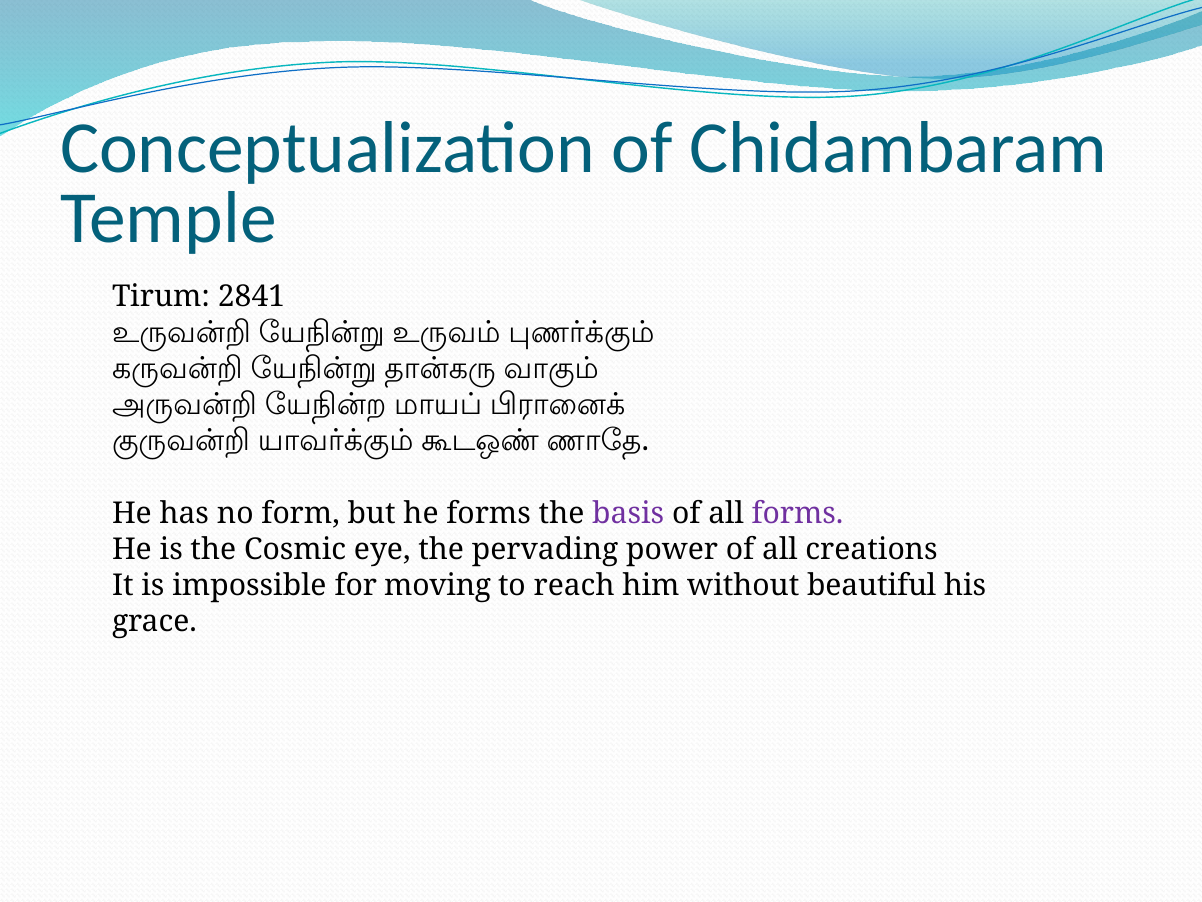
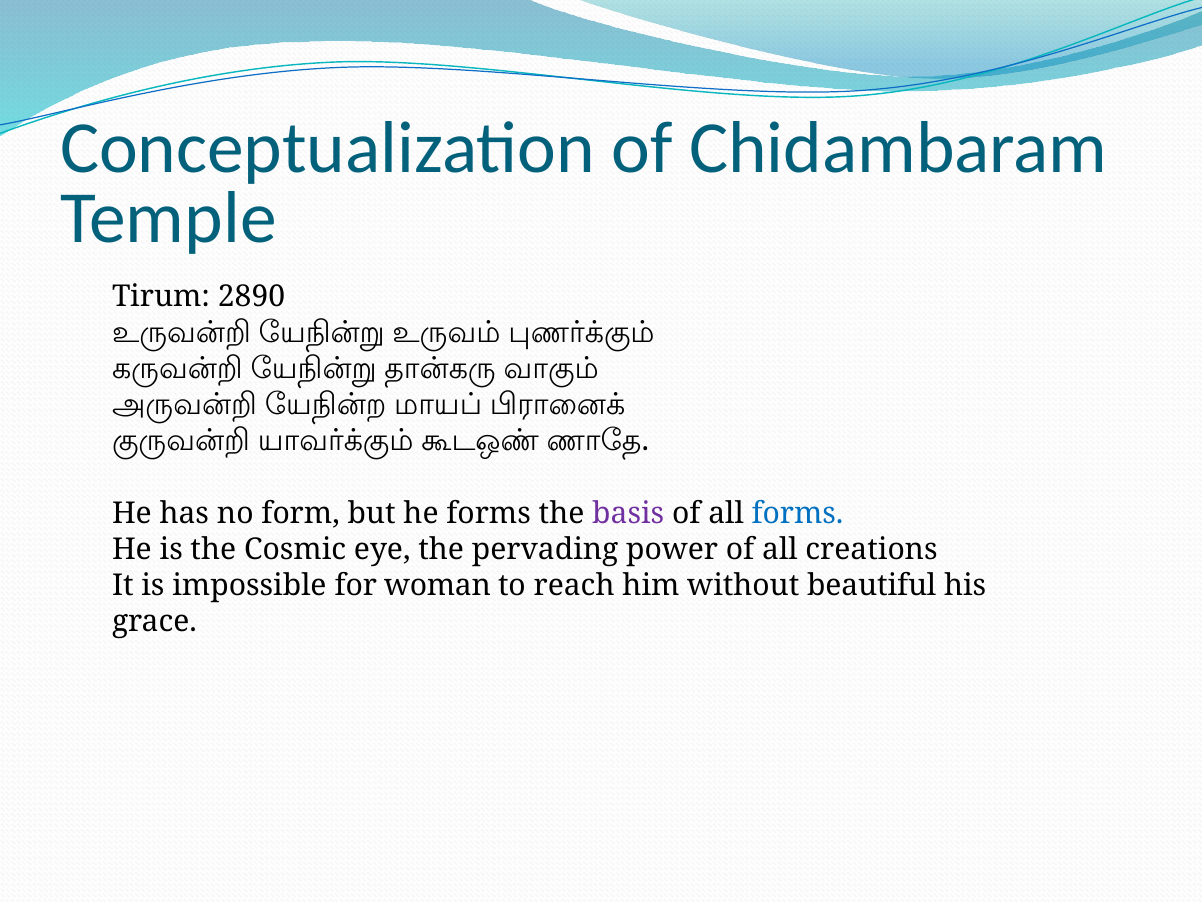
2841: 2841 -> 2890 (252, 296)
forms colour: purple -> blue (798, 513)
moving: moving -> woman (438, 585)
